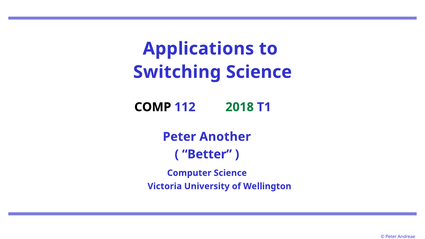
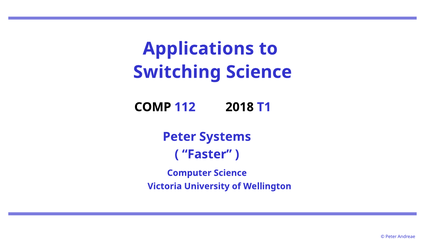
2018 colour: green -> black (240, 107)
Another: Another -> Systems (225, 137)
Better: Better -> Faster (207, 154)
